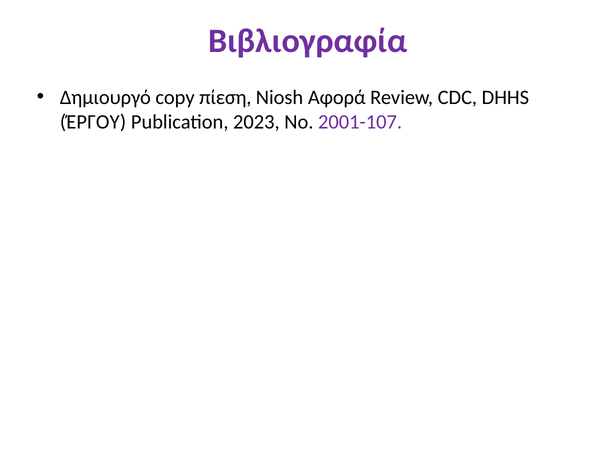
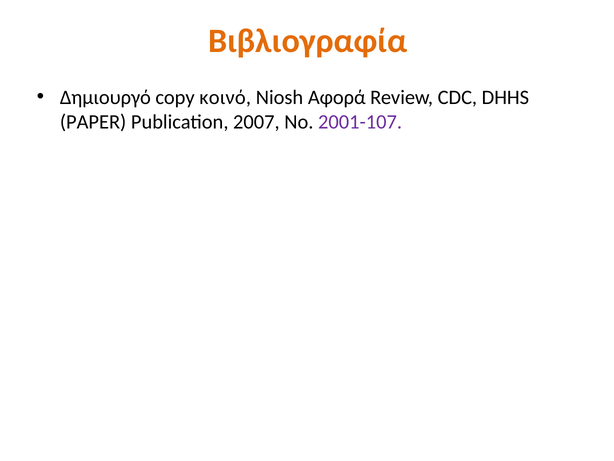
Βιβλιογραφία colour: purple -> orange (308, 41)
πίεση: πίεση -> κοινό (225, 97)
ΈΡΓΟΥ: ΈΡΓΟΥ -> PAPER (93, 122)
2023: 2023 -> 2007 (256, 122)
